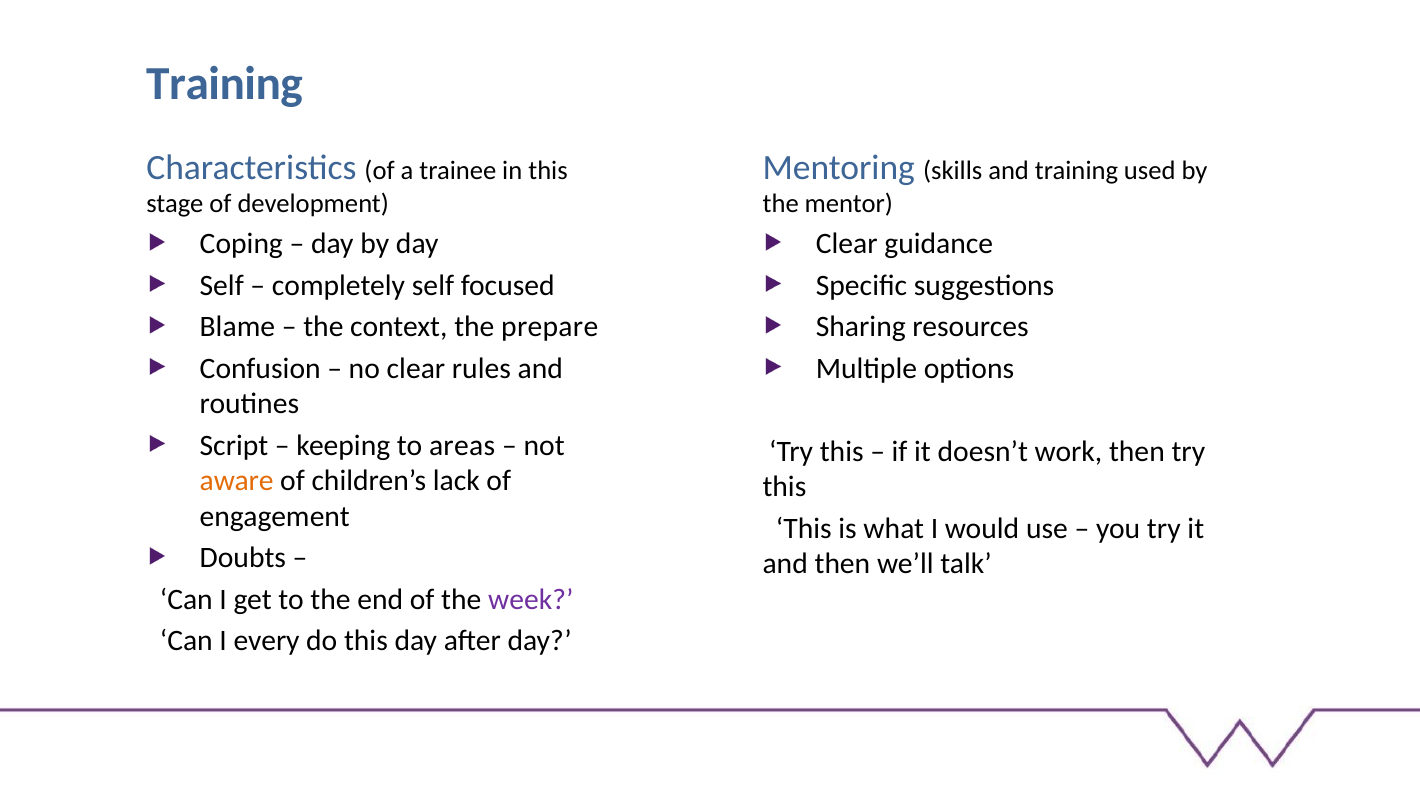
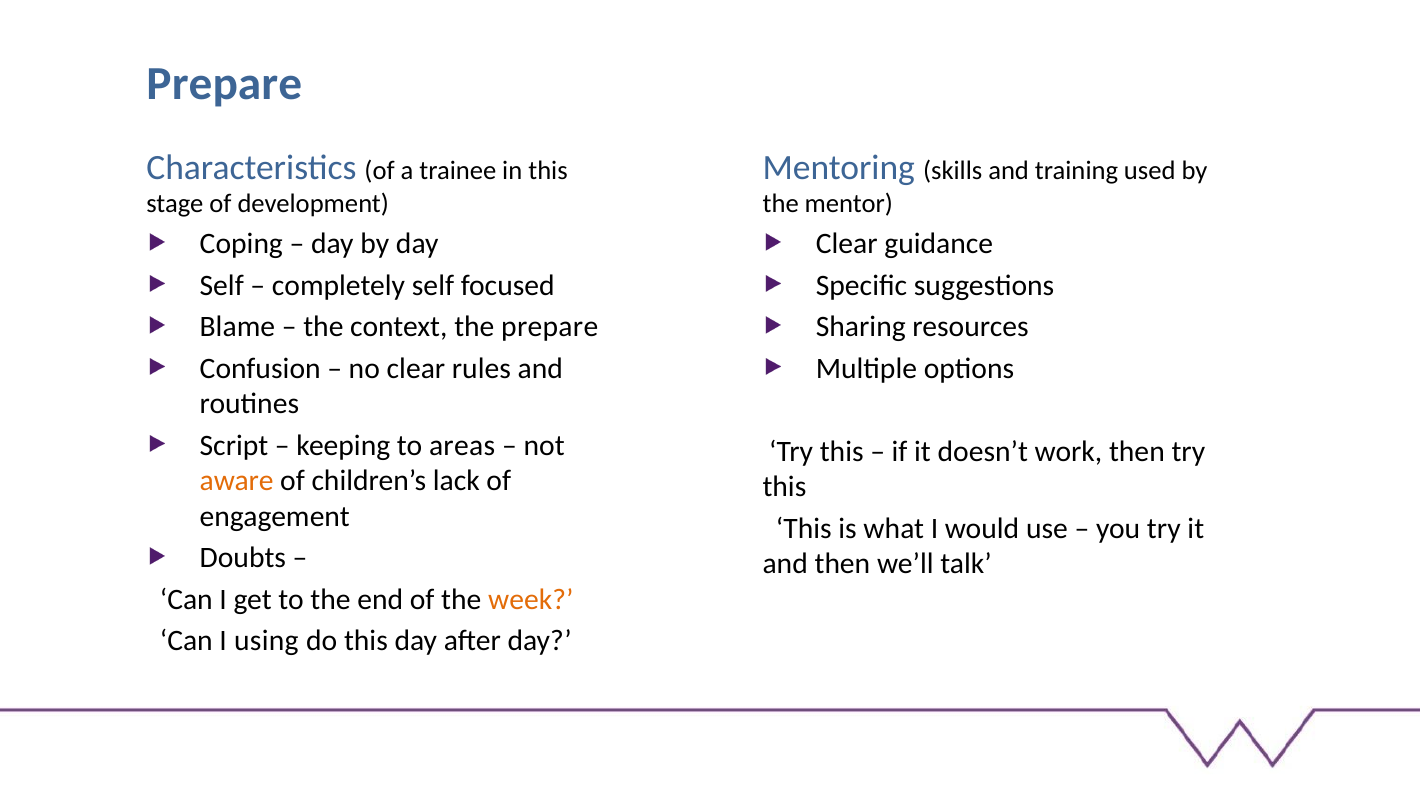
Training: Training -> Prepare (224, 84)
week colour: purple -> orange (531, 599)
every: every -> using (266, 641)
